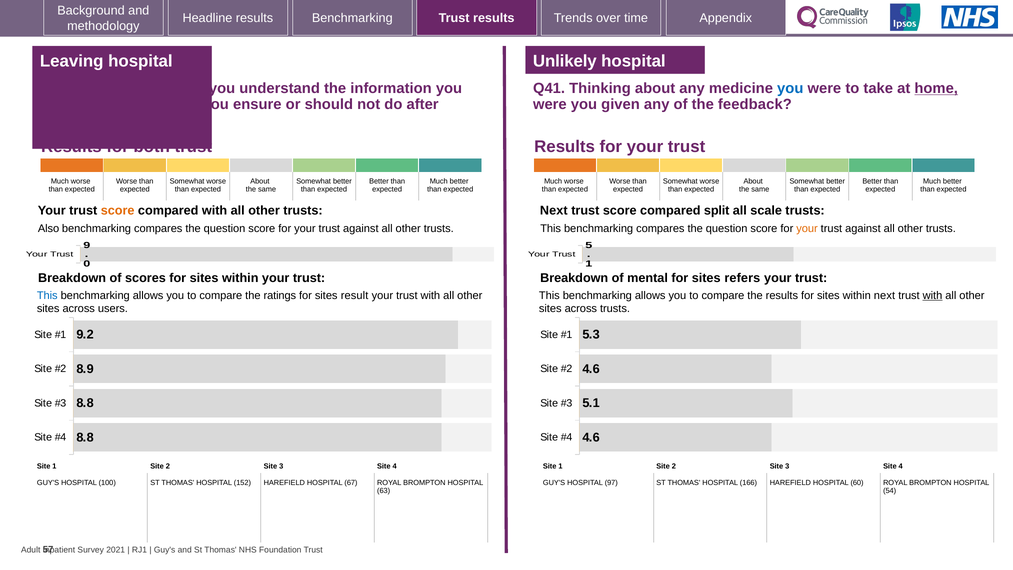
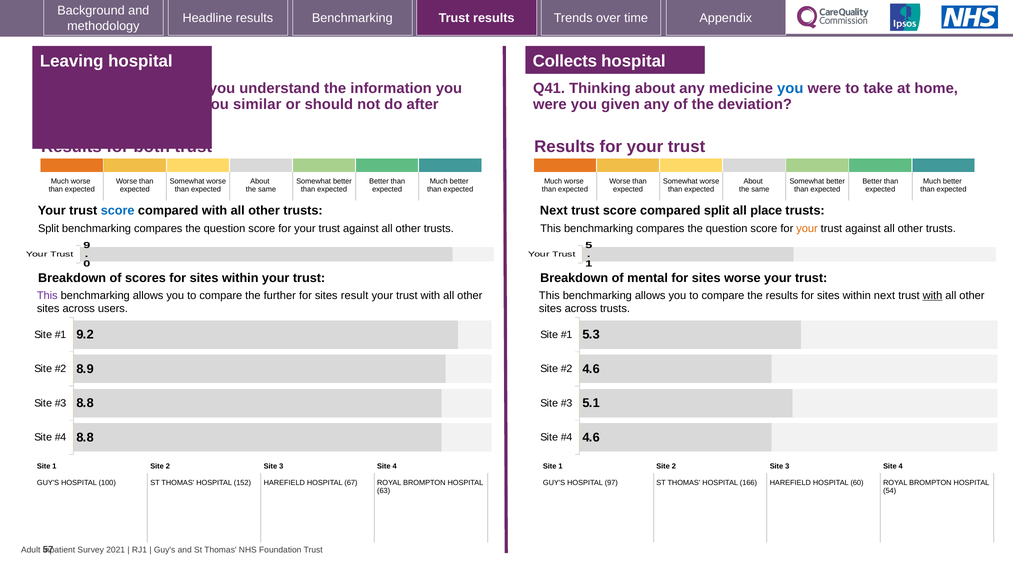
Unlikely: Unlikely -> Collects (565, 61)
home underline: present -> none (936, 88)
ensure: ensure -> similar (257, 104)
feedback: feedback -> deviation (755, 104)
score colour: orange -> blue (118, 211)
scale: scale -> place (766, 211)
Also: Also -> Split (49, 228)
sites refers: refers -> worse (742, 278)
This colour: blue -> purple (47, 295)
ratings: ratings -> further (280, 295)
